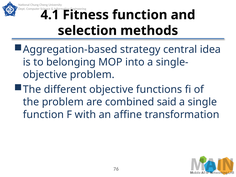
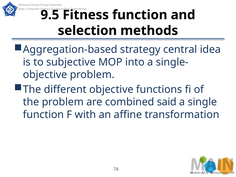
4.1: 4.1 -> 9.5 (50, 15)
belonging: belonging -> subjective (71, 62)
